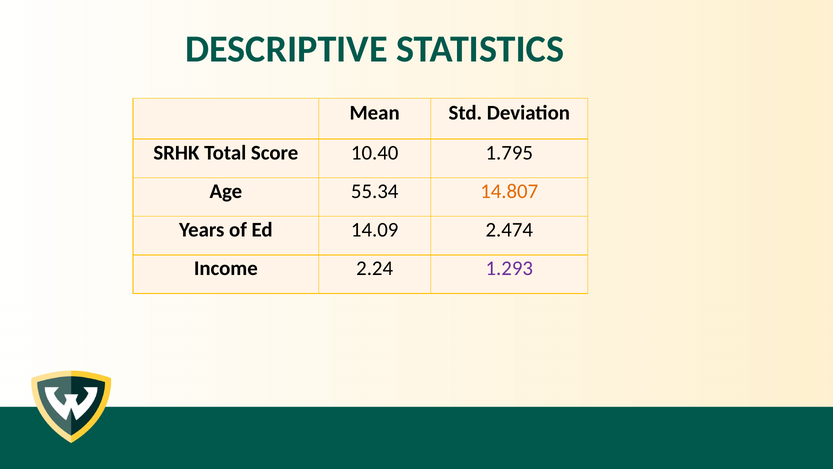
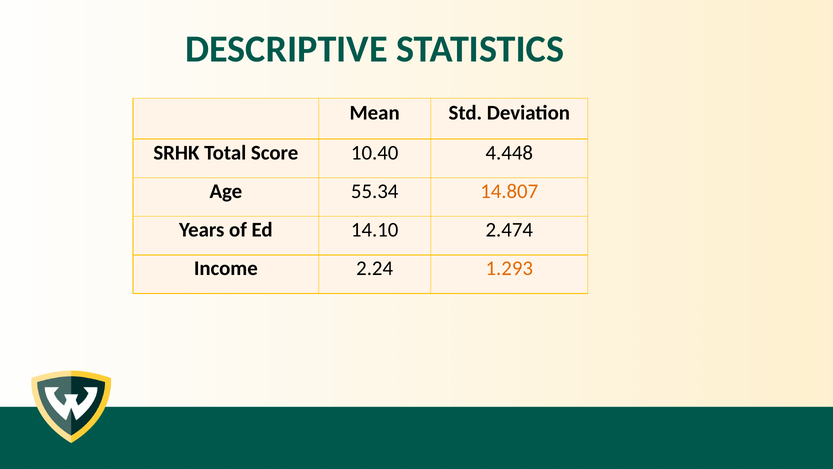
1.795: 1.795 -> 4.448 (509, 153)
14.09: 14.09 -> 14.10 (375, 230)
1.293 colour: purple -> orange (509, 268)
